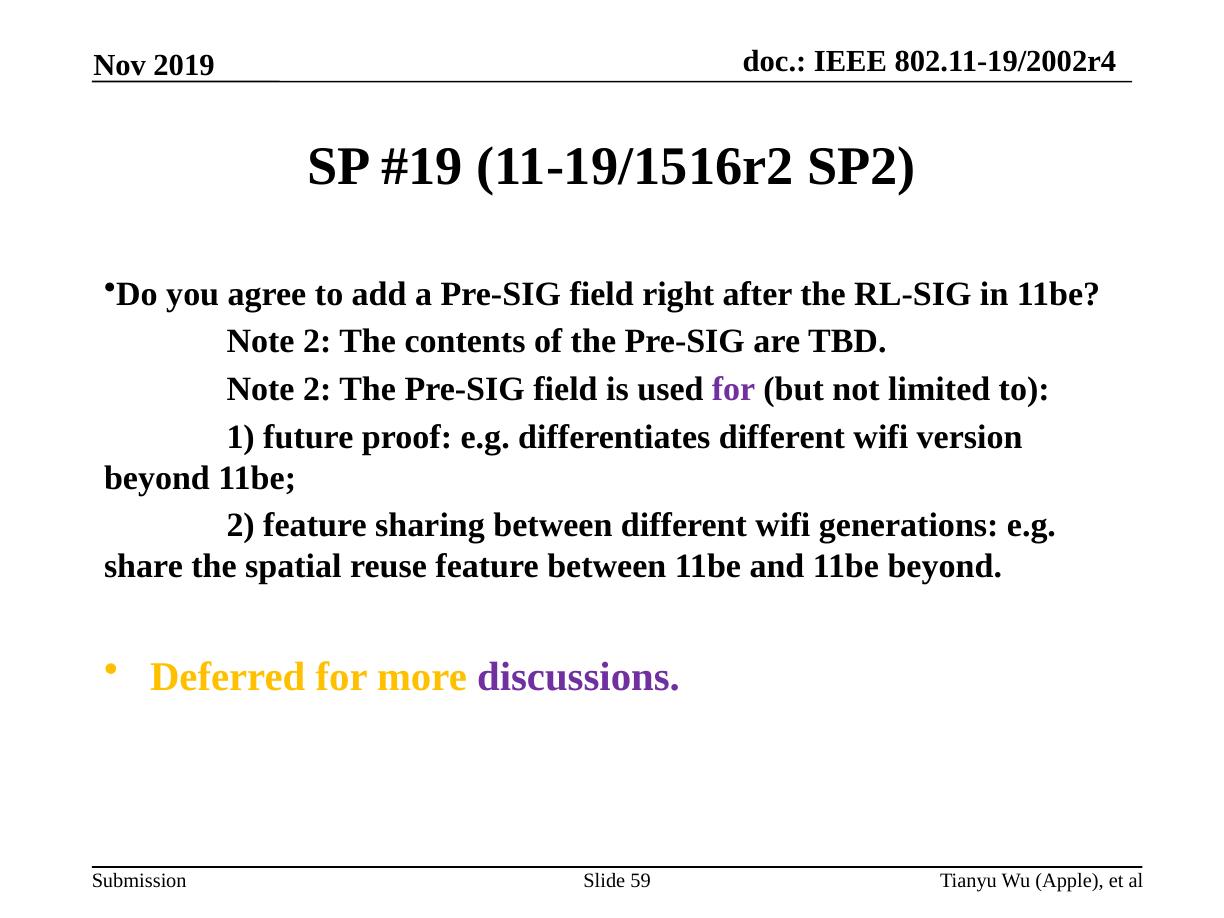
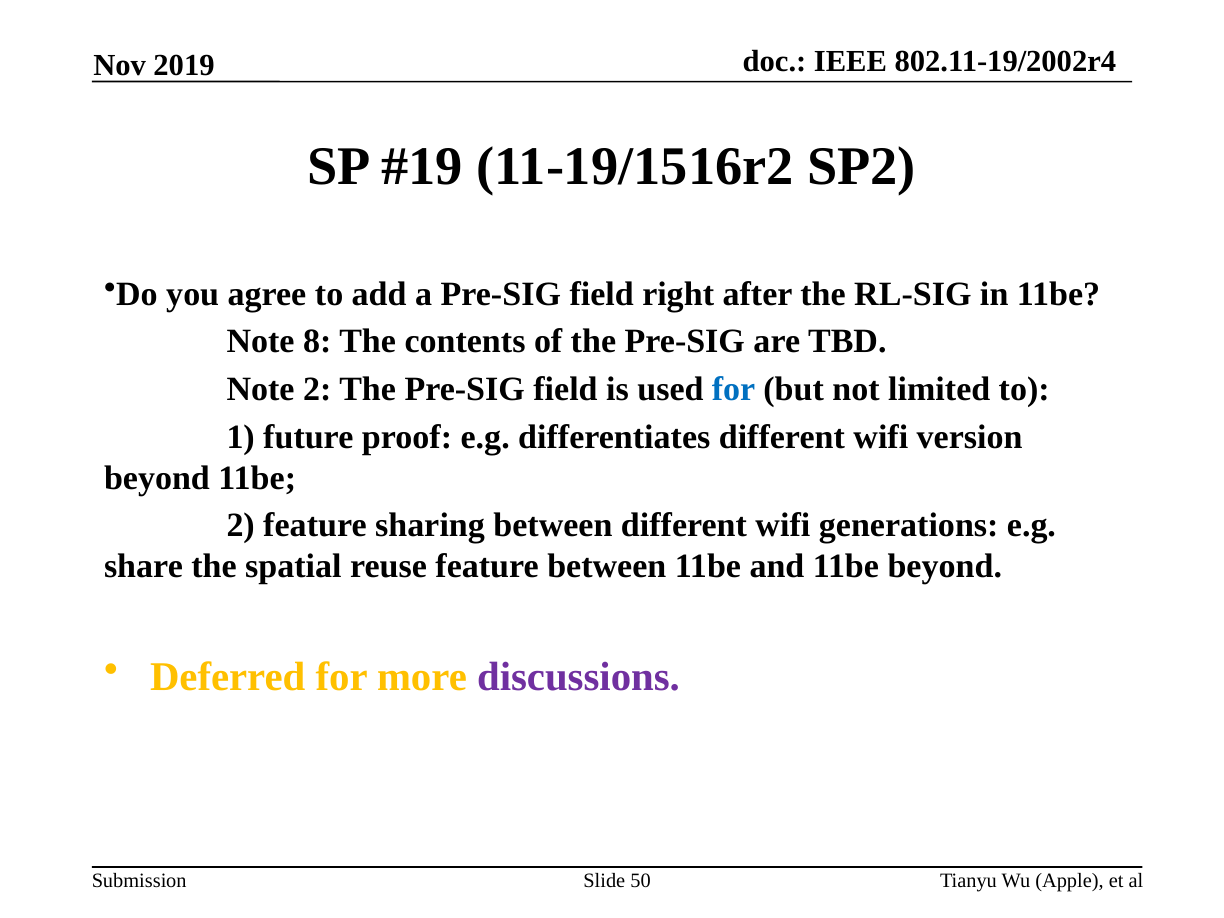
2: 2 -> 8 (317, 342)
for colour: purple -> blue (734, 389)
59: 59 -> 50 (641, 880)
